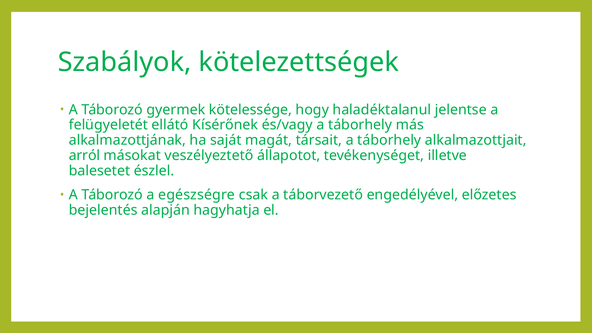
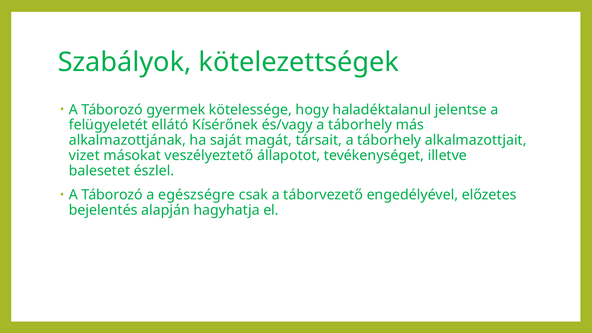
arról: arról -> vizet (84, 156)
